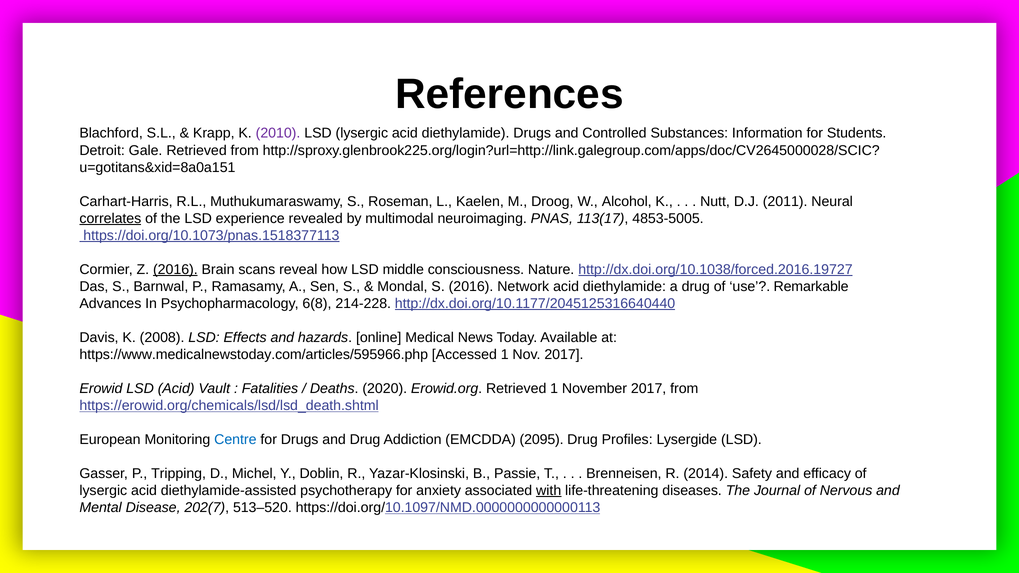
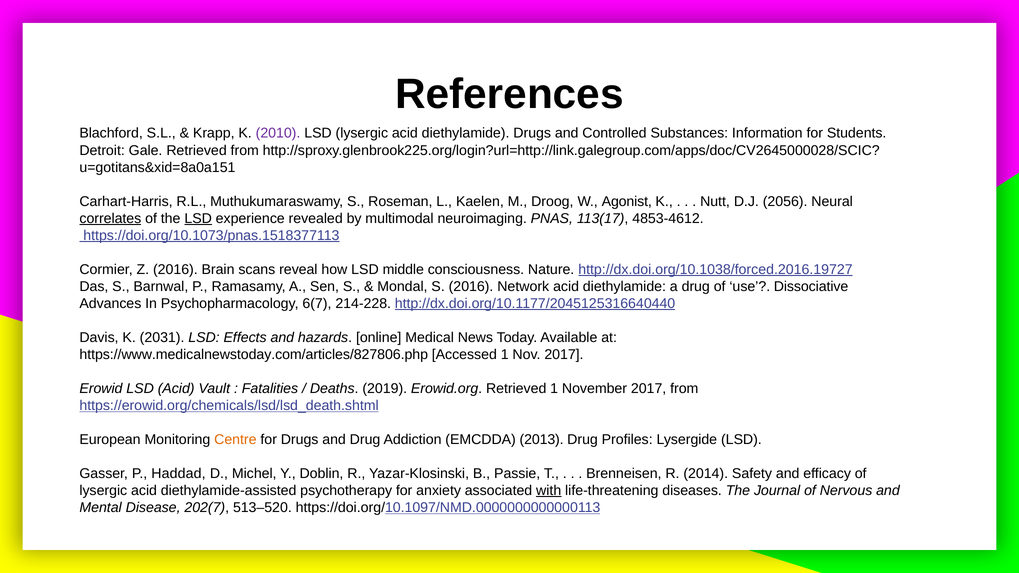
Alcohol: Alcohol -> Agonist (627, 201)
2011: 2011 -> 2056 (785, 201)
LSD underline: none -> present (198, 218)
4853-5005: 4853-5005 -> 4853-4612 (668, 218)
2016 underline: present -> none (175, 269)
Remarkable: Remarkable -> Dissociative (811, 286)
6(8: 6(8 -> 6(7 (317, 303)
2008: 2008 -> 2031 (162, 337)
https://www.medicalnewstoday.com/articles/595966.php: https://www.medicalnewstoday.com/articles/595966.php -> https://www.medicalnewstoday.com/articles/827806.php (254, 355)
2020: 2020 -> 2019 (385, 389)
Centre colour: blue -> orange (235, 440)
2095: 2095 -> 2013 (542, 440)
Tripping: Tripping -> Haddad (178, 474)
